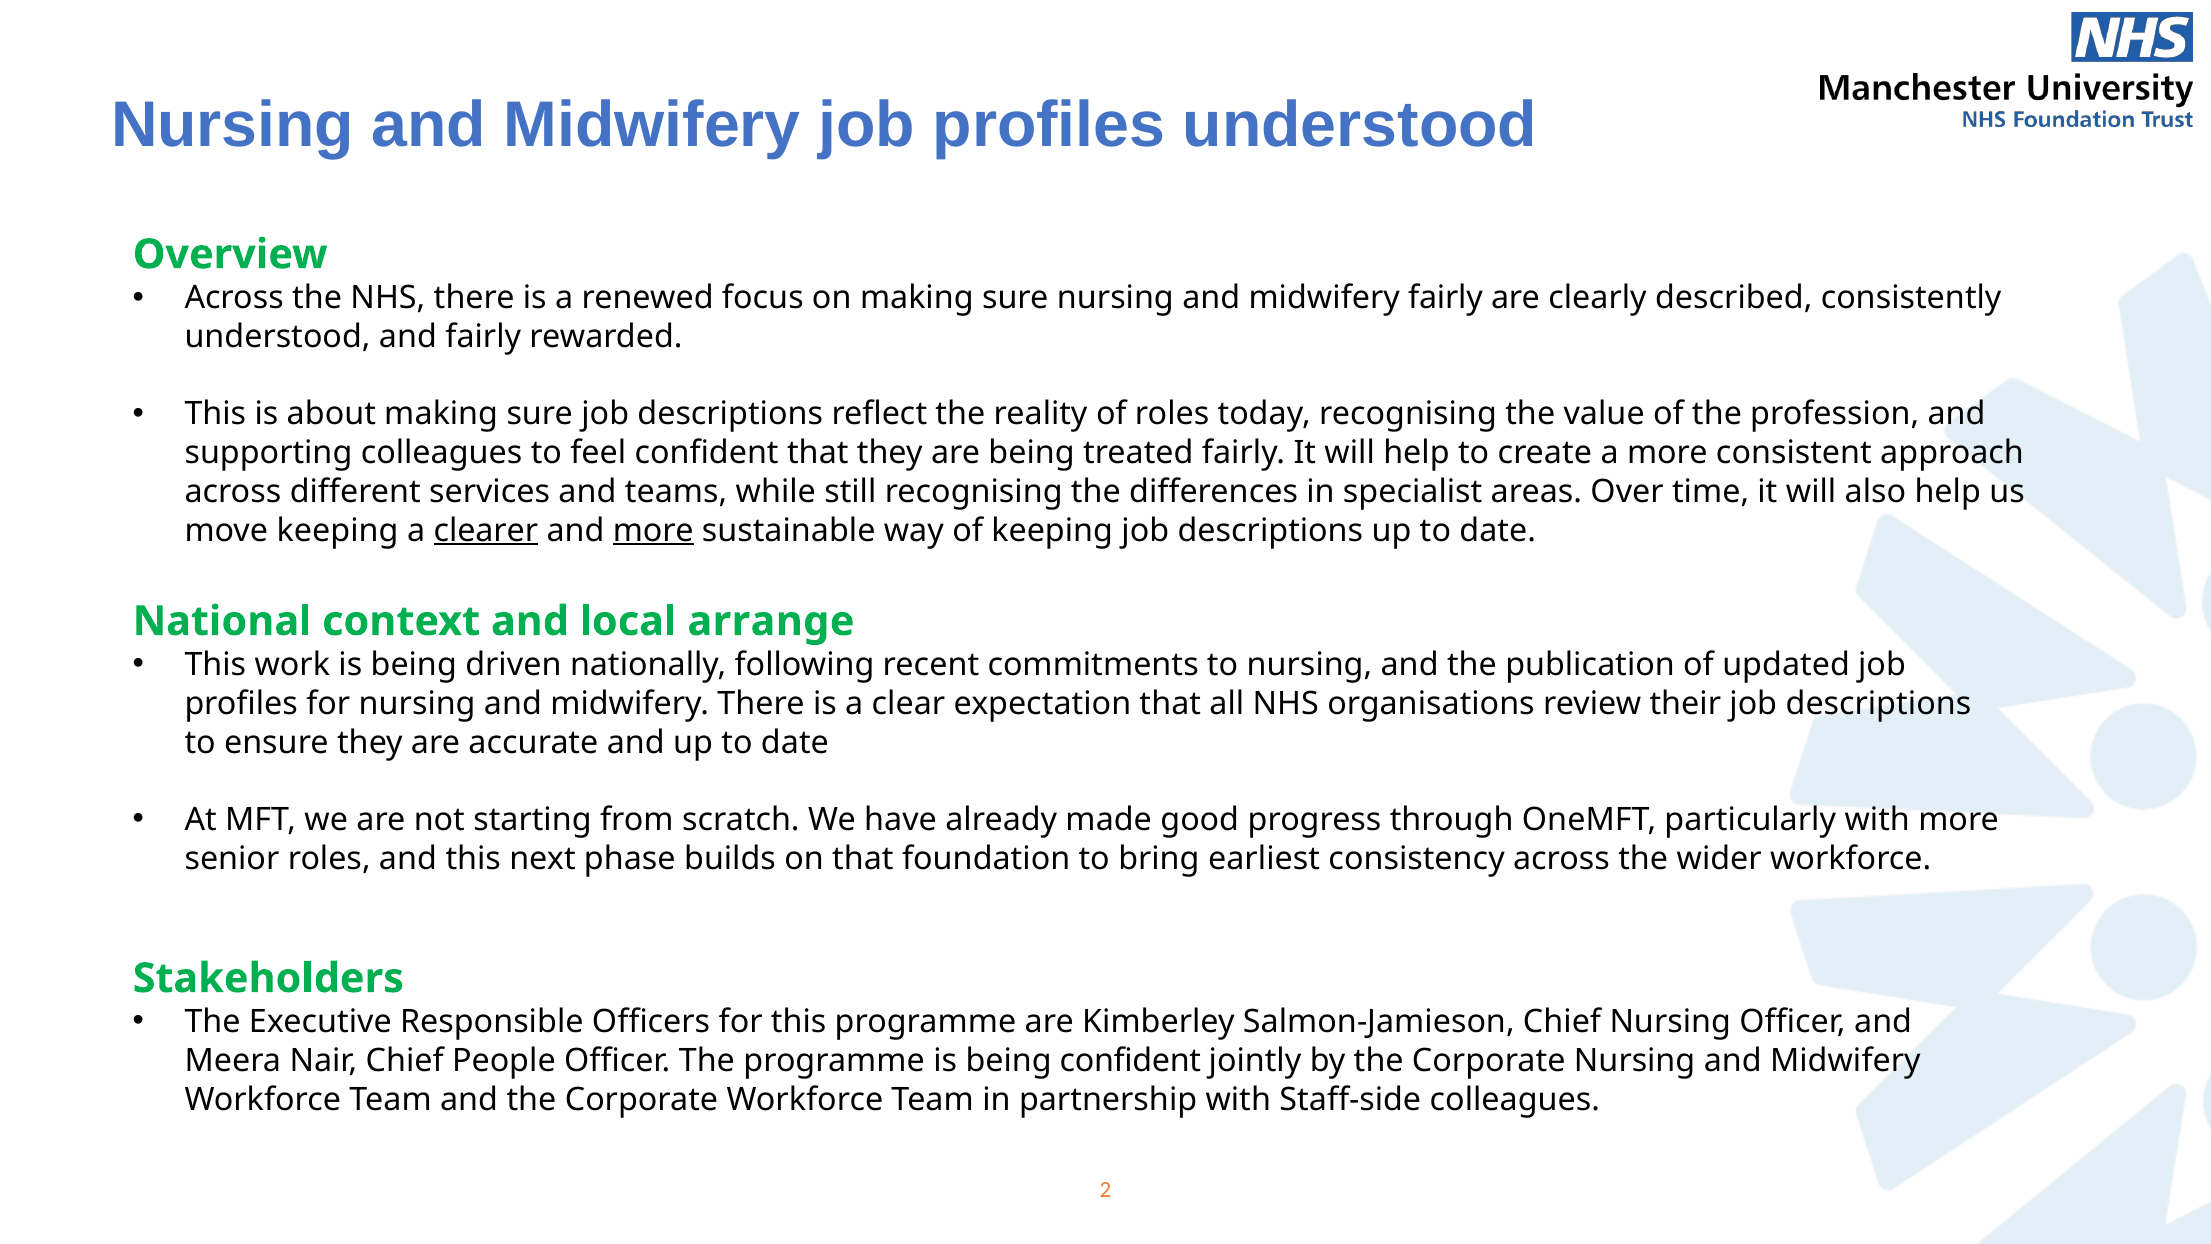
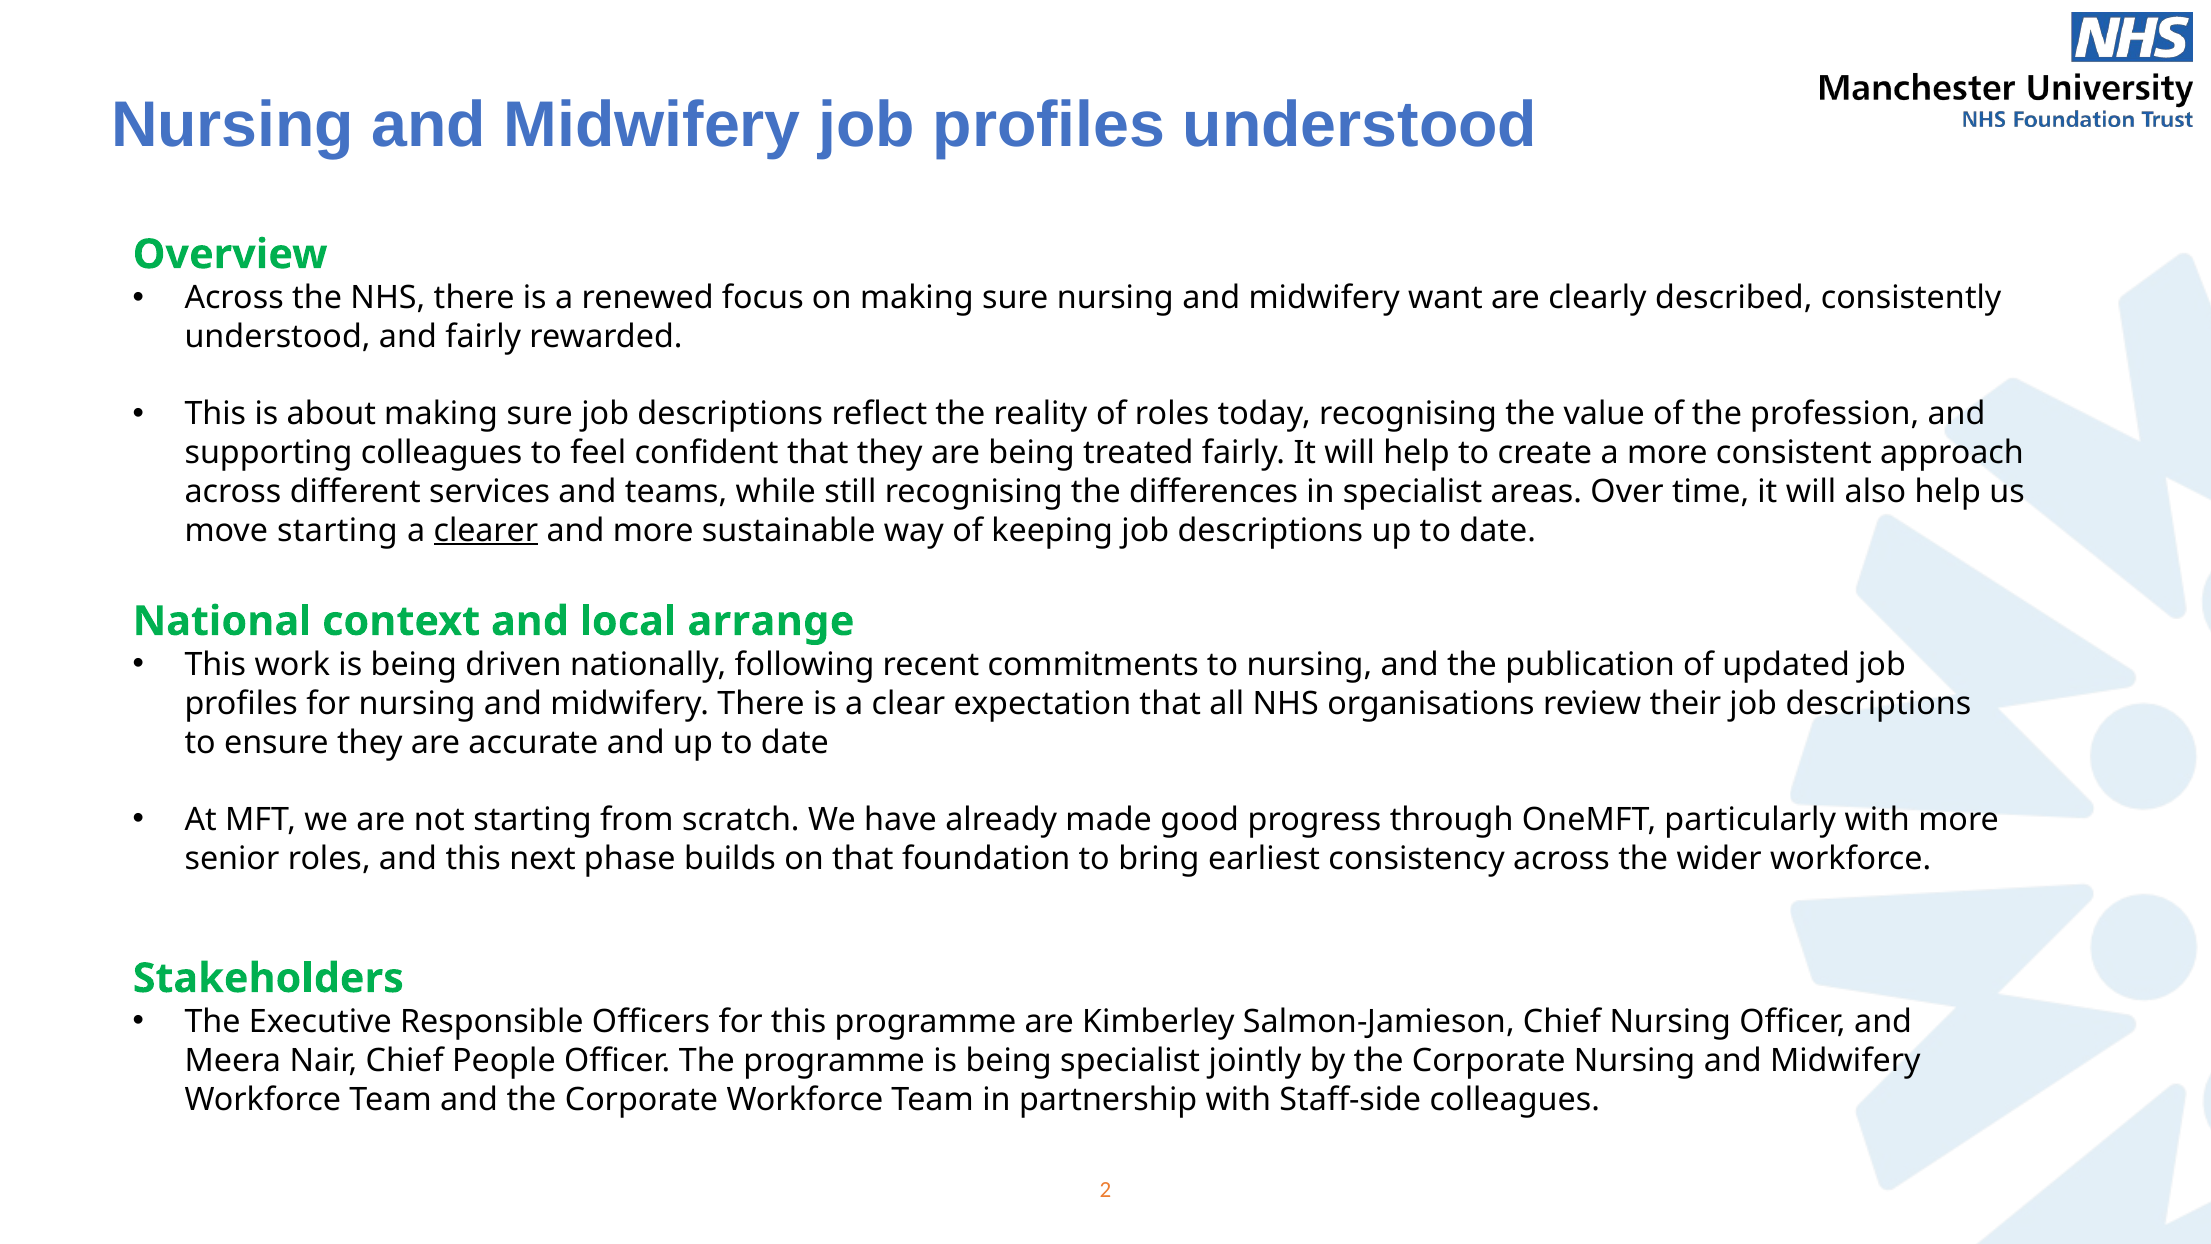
midwifery fairly: fairly -> want (1445, 298)
move keeping: keeping -> starting (337, 530)
more underline: present -> none (653, 530)
being confident: confident -> specialist (1130, 1060)
